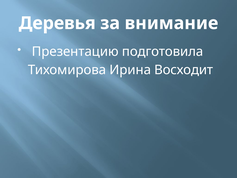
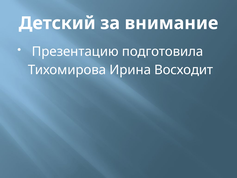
Деревья: Деревья -> Детский (57, 23)
